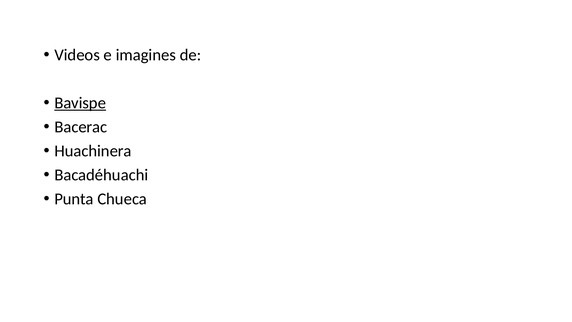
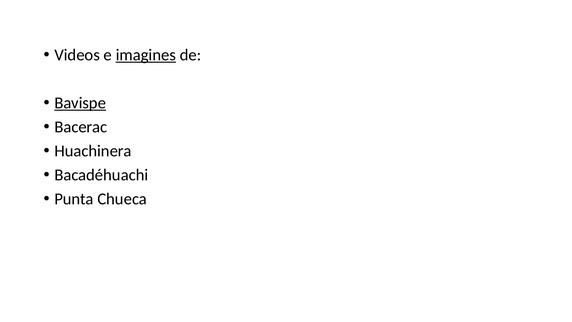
imagines underline: none -> present (146, 55)
